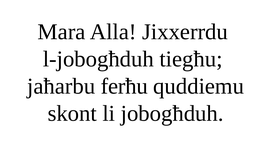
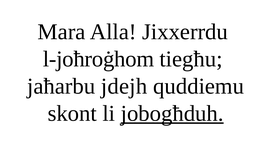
l-jobogħduh: l-jobogħduh -> l-joħroġhom (98, 59)
ferħu: ferħu -> jdejh (124, 86)
jobogħduh underline: none -> present (172, 114)
